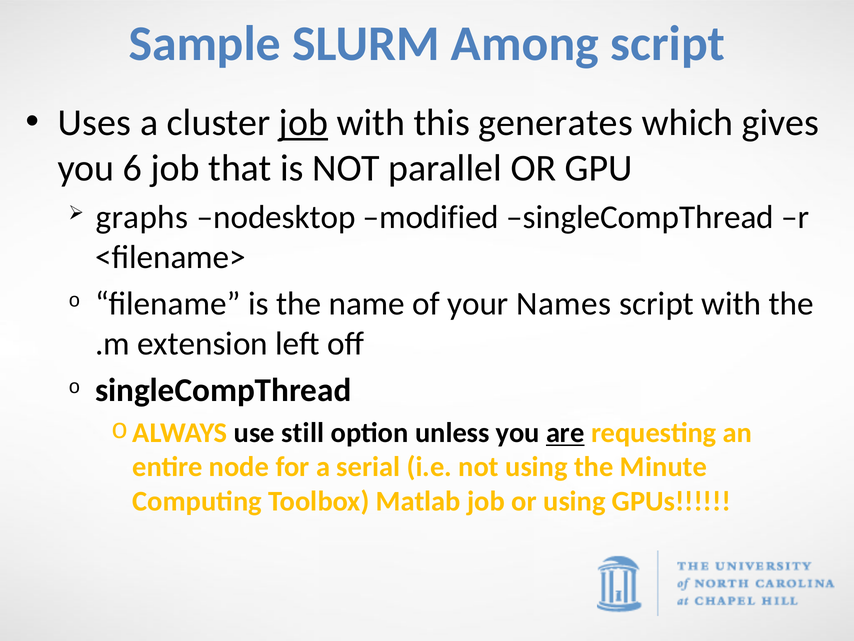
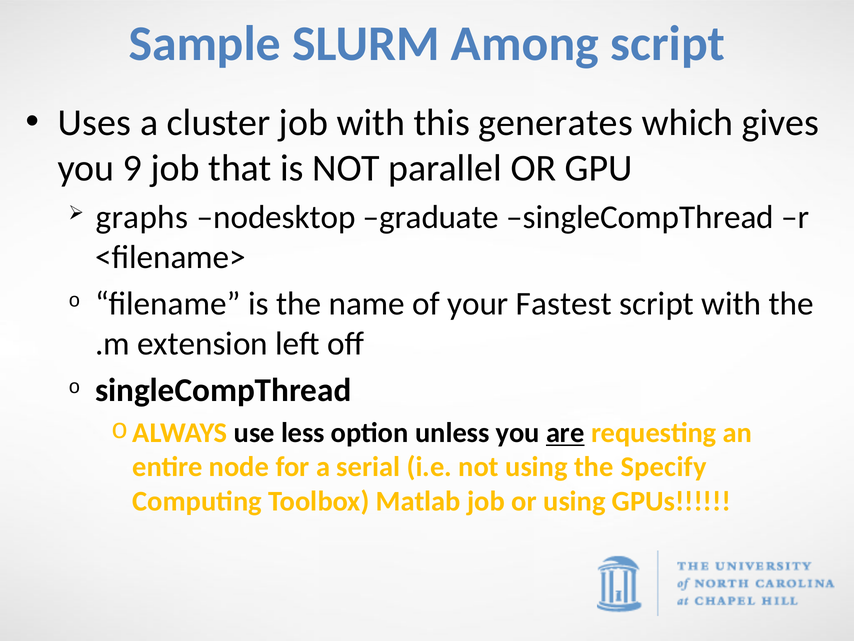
job underline: present -> none (303, 123)
6: 6 -> 9 (133, 168)
modified: modified -> graduate (431, 217)
Names: Names -> Fastest (564, 304)
still: still -> less (303, 433)
Minute: Minute -> Specify (664, 467)
